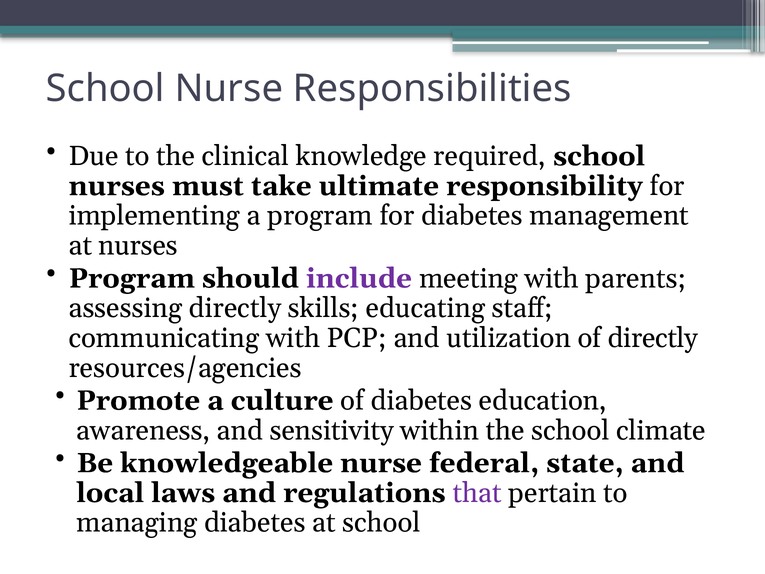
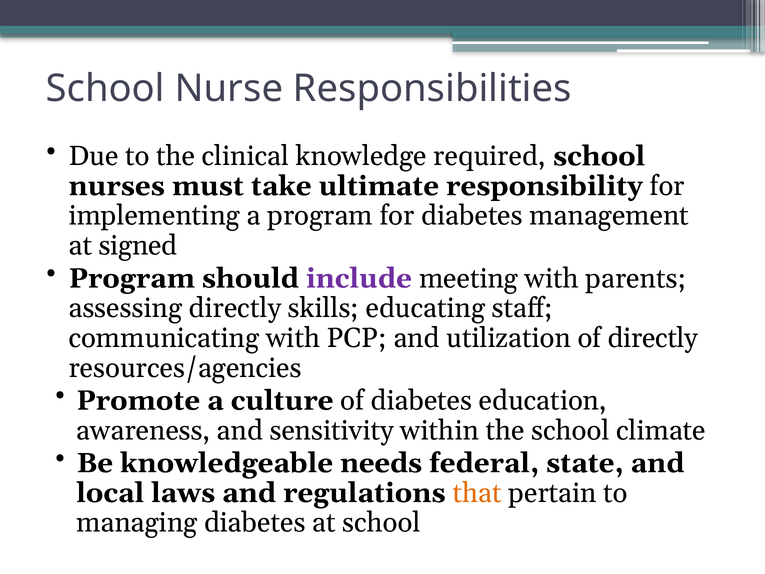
at nurses: nurses -> signed (138, 246)
knowledgeable nurse: nurse -> needs (381, 463)
that colour: purple -> orange (477, 493)
